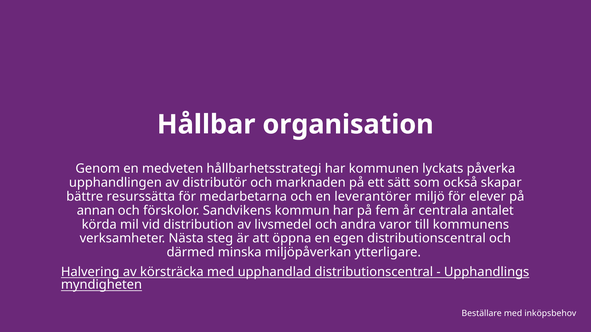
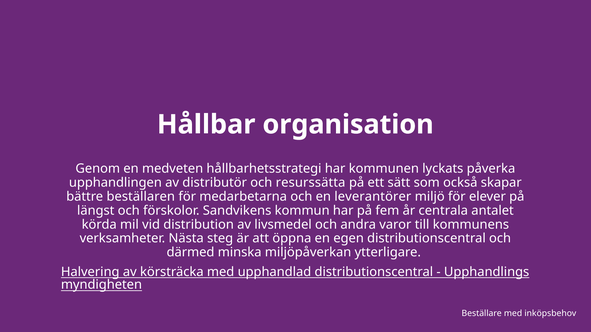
marknaden: marknaden -> resurssätta (311, 183)
resurssätta: resurssätta -> beställaren (141, 197)
annan: annan -> längst (96, 211)
